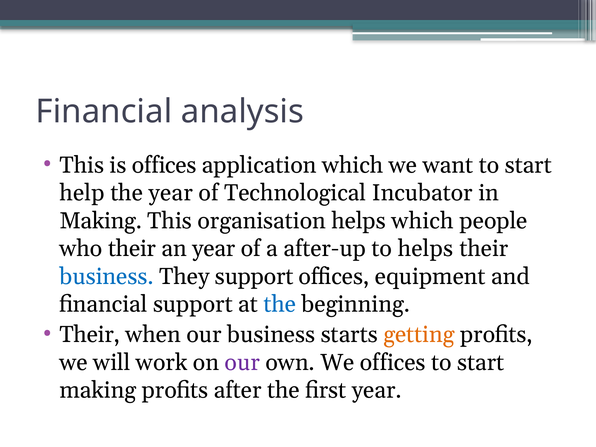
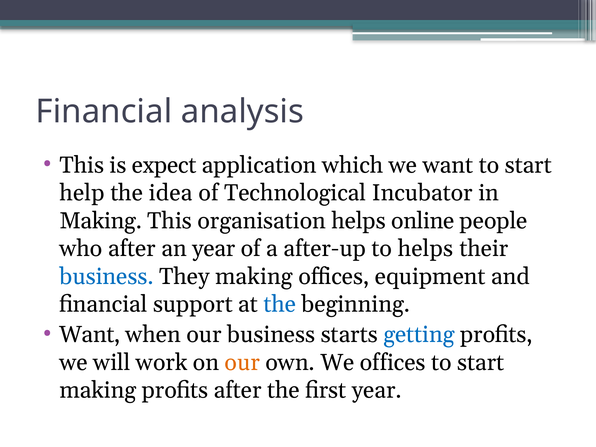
is offices: offices -> expect (164, 165)
the year: year -> idea (171, 193)
helps which: which -> online (423, 221)
who their: their -> after (132, 249)
They support: support -> making (254, 276)
Their: Their -> Want (90, 335)
getting colour: orange -> blue (419, 335)
our colour: purple -> orange (242, 362)
